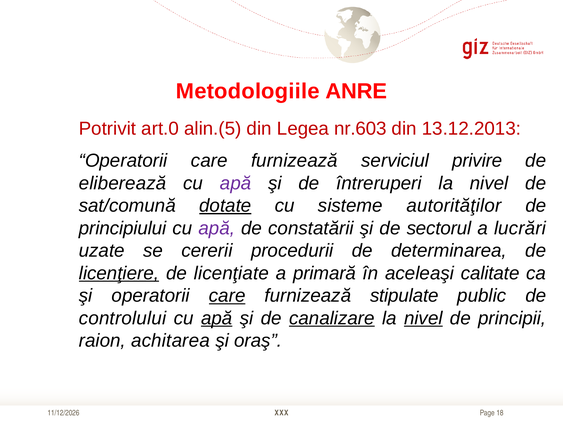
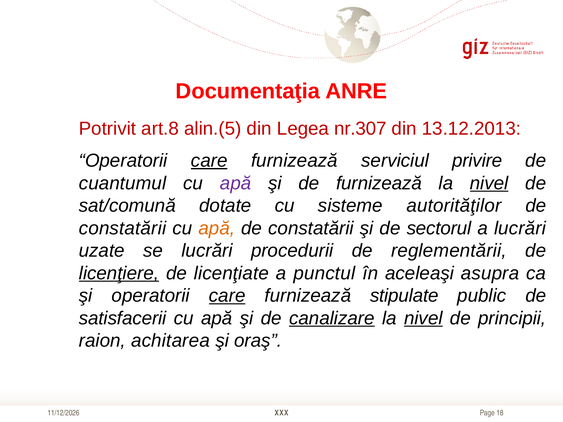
Metodologiile: Metodologiile -> Documentaţia (248, 91)
art.0: art.0 -> art.8 (160, 129)
nr.603: nr.603 -> nr.307 (360, 129)
care underline: none -> present (209, 161)
eliberează: eliberează -> cuantumul (123, 183)
de întreruperi: întreruperi -> furnizează (379, 183)
nivel underline: none -> present (489, 183)
dotate underline: present -> none (225, 206)
principiului: principiului -> constatării (123, 228)
apă colour: purple -> orange (217, 228)
se cererii: cererii -> lucrări (207, 251)
determinarea: determinarea -> reglementării (449, 251)
primară: primară -> punctul (324, 273)
calitate: calitate -> asupra (490, 273)
controlului: controlului -> satisfacerii (123, 318)
apă underline: present -> none (217, 318)
